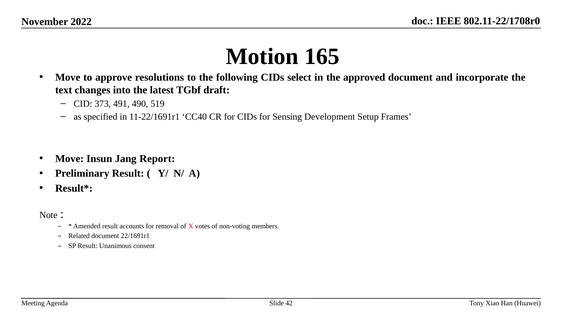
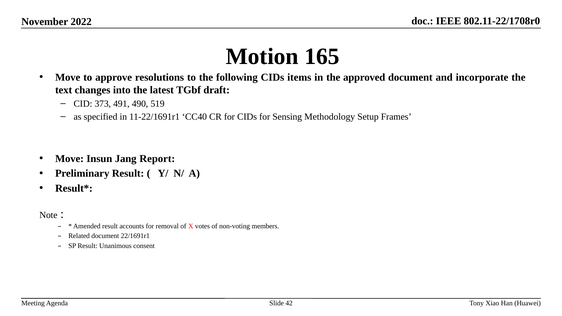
select: select -> items (299, 77)
Development: Development -> Methodology (330, 117)
